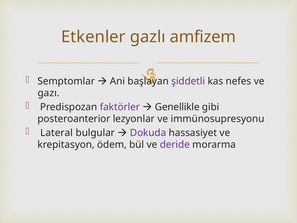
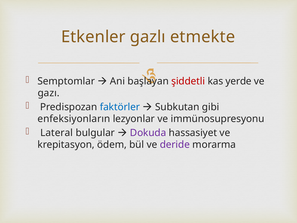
amfizem: amfizem -> etmekte (203, 37)
şiddetli colour: purple -> red (188, 81)
nefes: nefes -> yerde (239, 81)
faktörler colour: purple -> blue (120, 107)
Genellikle: Genellikle -> Subkutan (177, 107)
posteroanterior: posteroanterior -> enfeksiyonların (74, 119)
